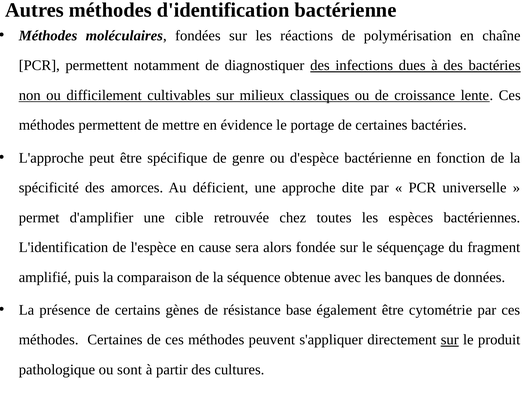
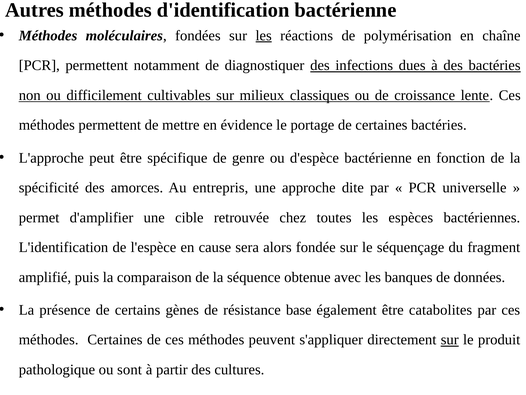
les underline: none -> present (264, 36)
déficient: déficient -> entrepris (221, 187)
cytométrie: cytométrie -> catabolites (441, 310)
